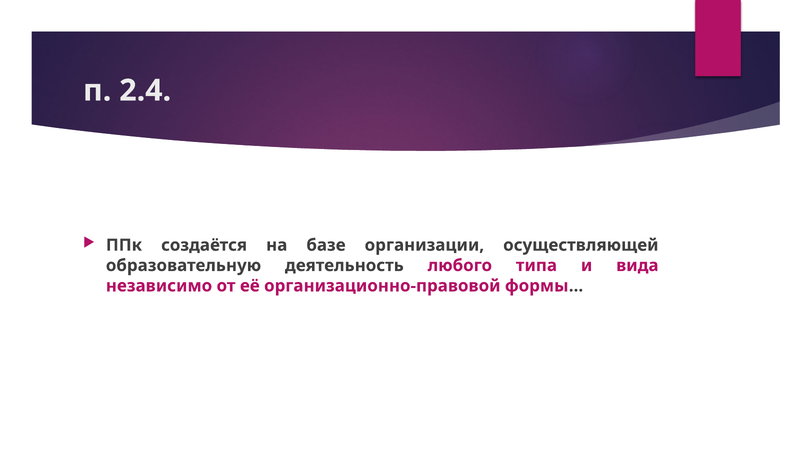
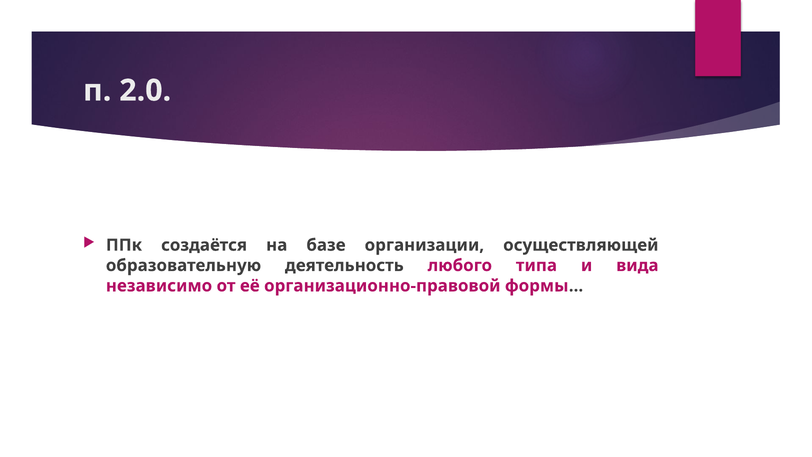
2.4: 2.4 -> 2.0 (145, 91)
